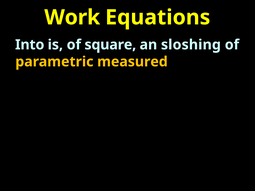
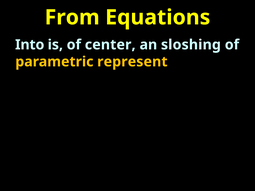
Work: Work -> From (72, 17)
square: square -> center (110, 45)
measured: measured -> represent (132, 62)
